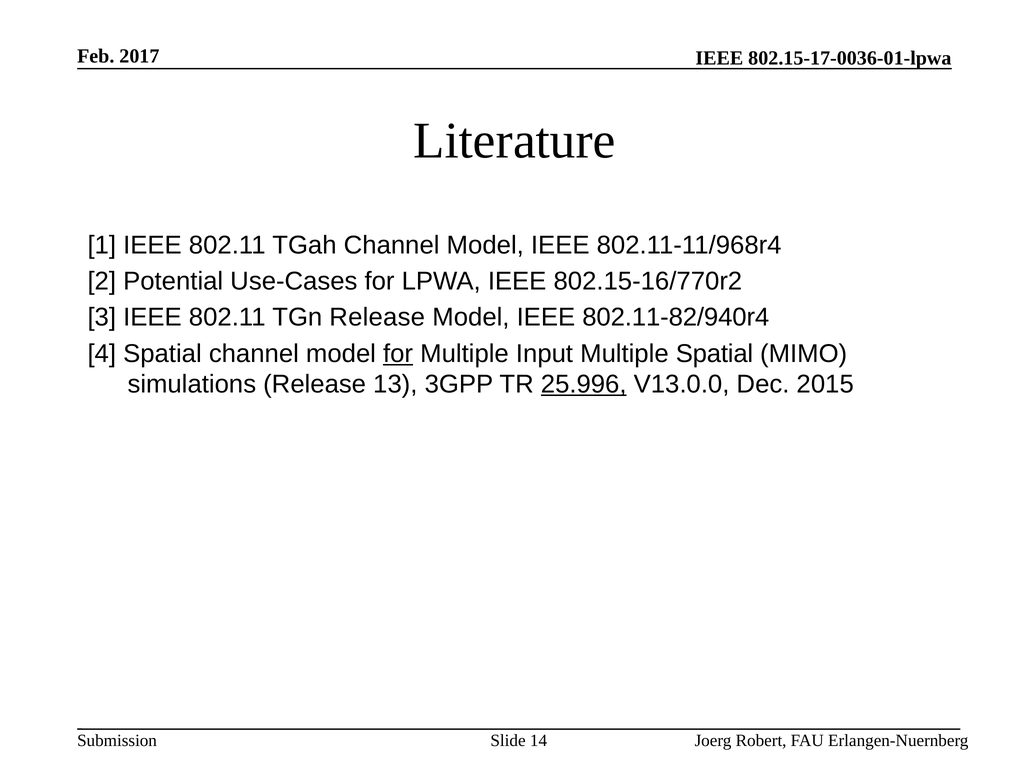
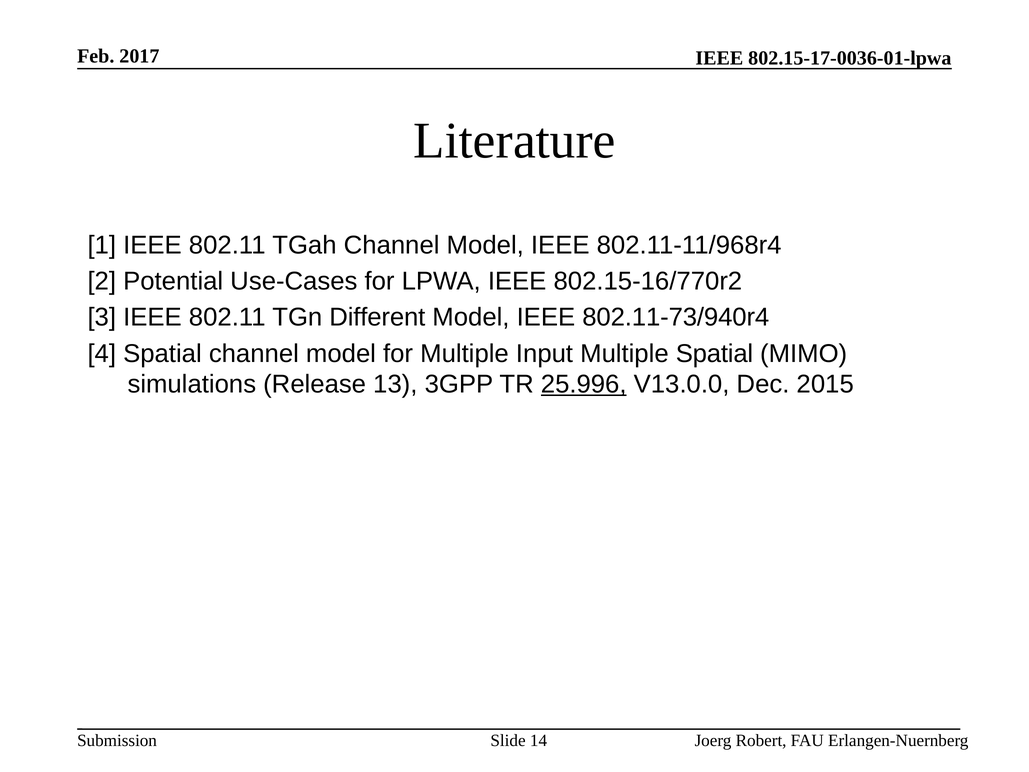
TGn Release: Release -> Different (377, 317)
802.11-82/940r4: 802.11-82/940r4 -> 802.11-73/940r4 (676, 317)
for underline: present -> none (398, 353)
